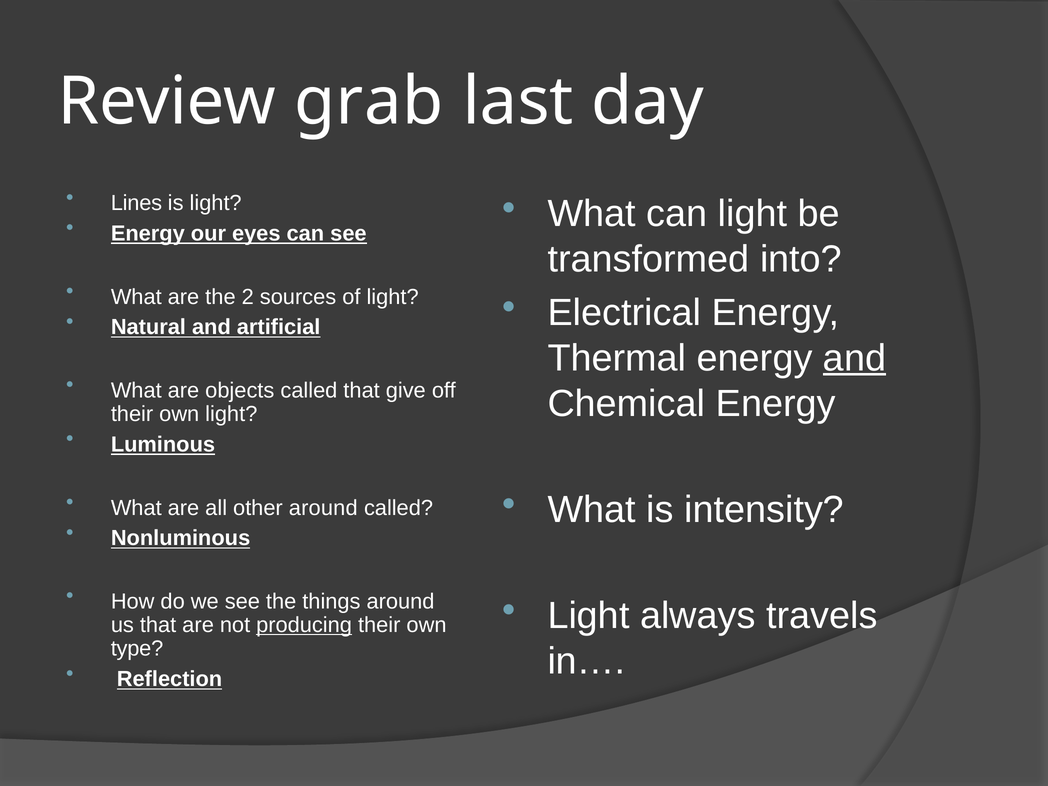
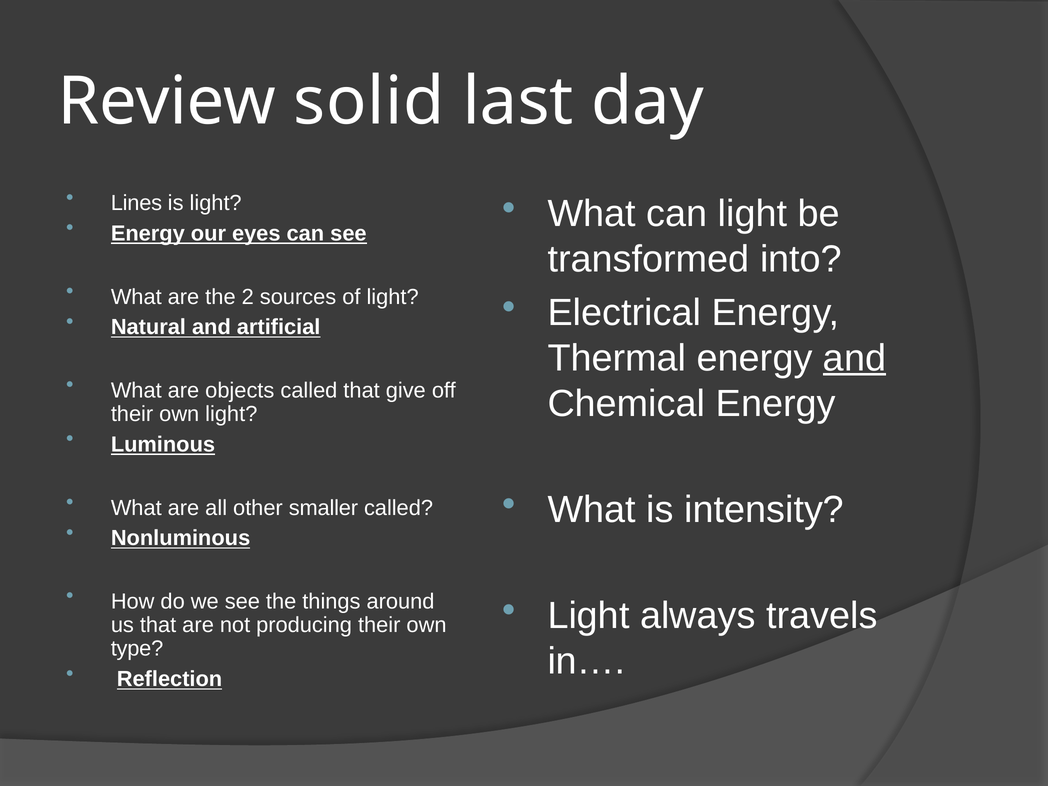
grab: grab -> solid (369, 102)
other around: around -> smaller (323, 508)
producing underline: present -> none (304, 625)
